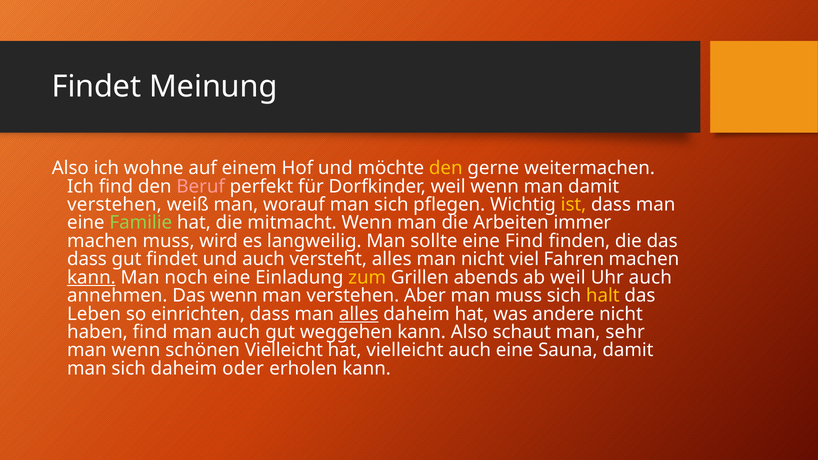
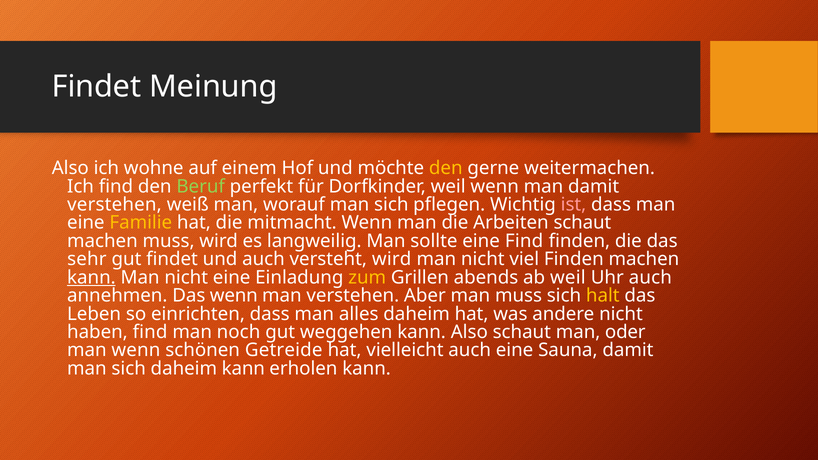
Beruf colour: pink -> light green (201, 186)
ist colour: yellow -> pink (573, 205)
Familie colour: light green -> yellow (141, 223)
Arbeiten immer: immer -> schaut (582, 223)
dass: dass -> sehr (87, 259)
versteht alles: alles -> wird (392, 259)
viel Fahren: Fahren -> Finden (574, 259)
noch: noch -> nicht (186, 277)
alles underline: present -> none (359, 314)
man auch: auch -> noch (239, 332)
sehr: sehr -> oder (625, 332)
schönen Vielleicht: Vielleicht -> Getreide (284, 350)
daheim oder: oder -> kann (243, 369)
